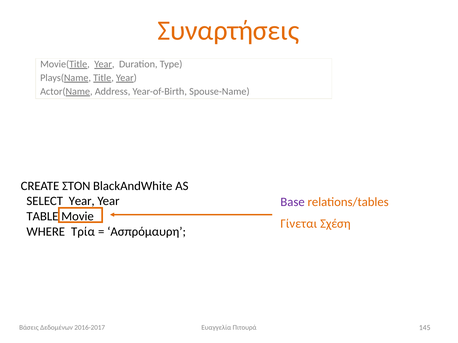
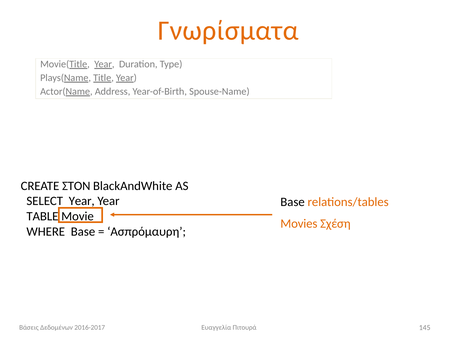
Συναρτήσεις: Συναρτήσεις -> Γνωρίσματα (228, 31)
Base colour: purple -> black (293, 202)
Γίνεται: Γίνεται -> Movies (299, 224)
WHERE Τρία: Τρία -> Base (83, 232)
